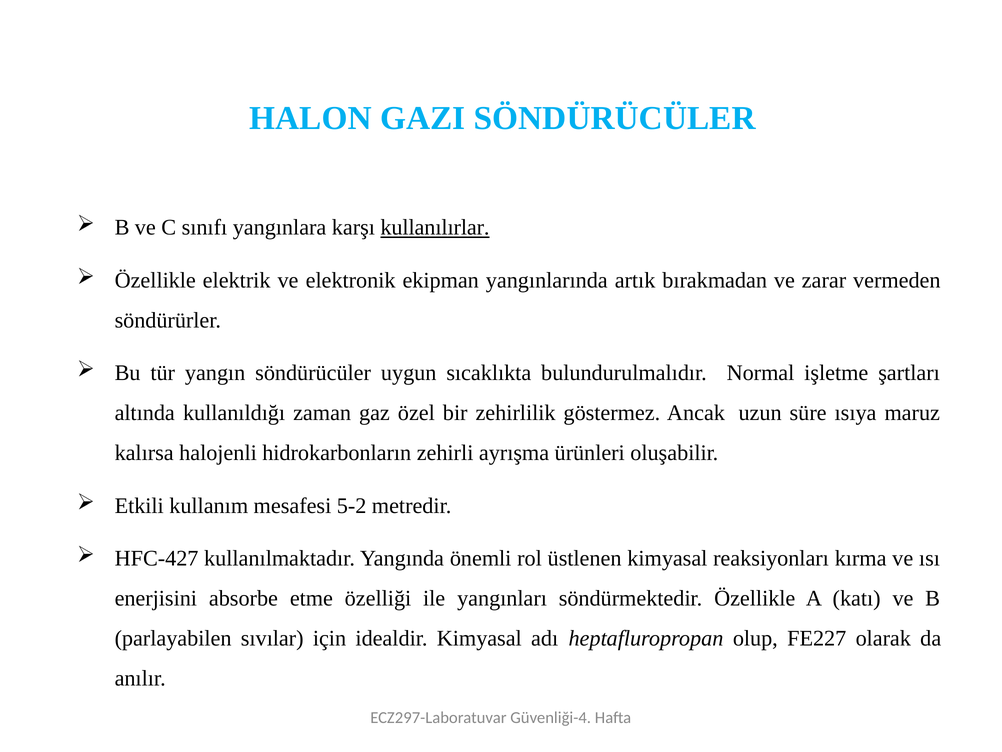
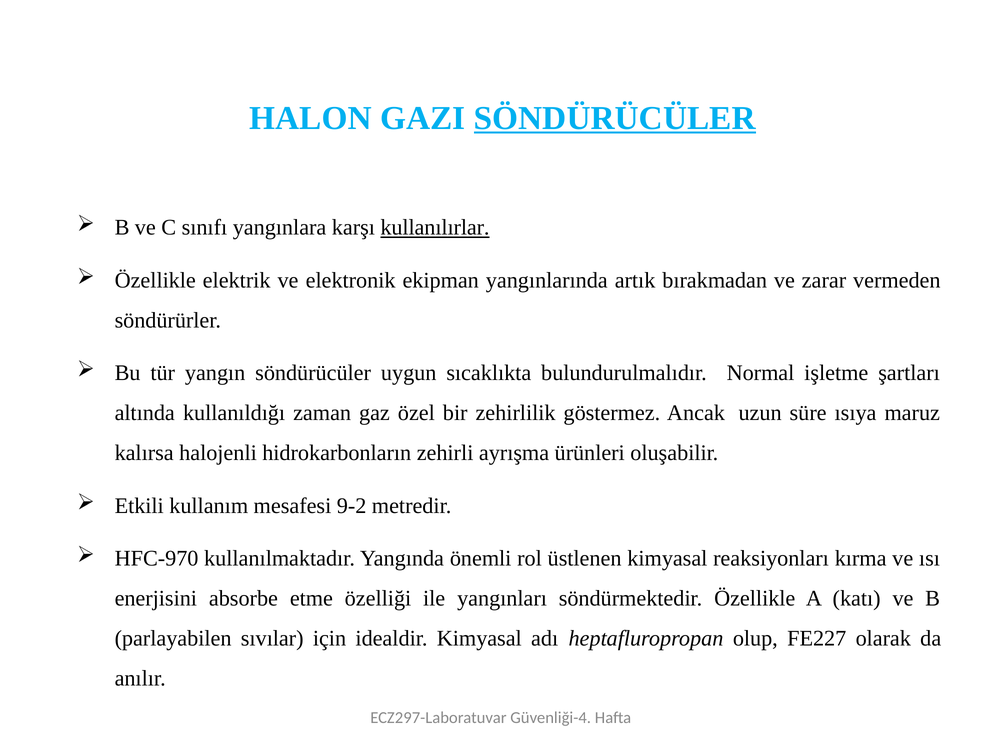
SÖNDÜRÜCÜLER underline: none -> present (615, 118)
5-2: 5-2 -> 9-2 (352, 505)
HFC-427: HFC-427 -> HFC-970 (157, 558)
